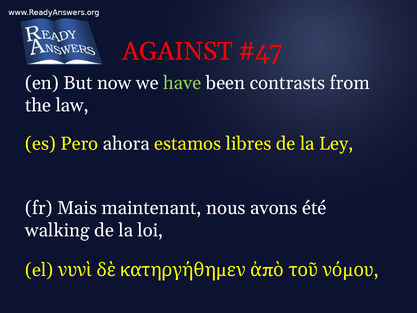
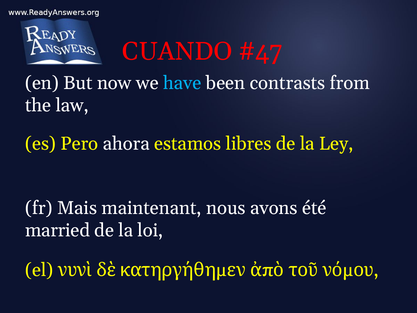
AGAINST: AGAINST -> CUANDO (177, 51)
have colour: light green -> light blue (182, 83)
walking: walking -> married (58, 230)
